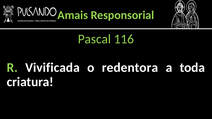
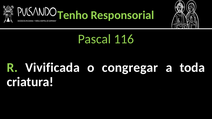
Amais: Amais -> Tenho (73, 15)
redentora: redentora -> congregar (130, 68)
